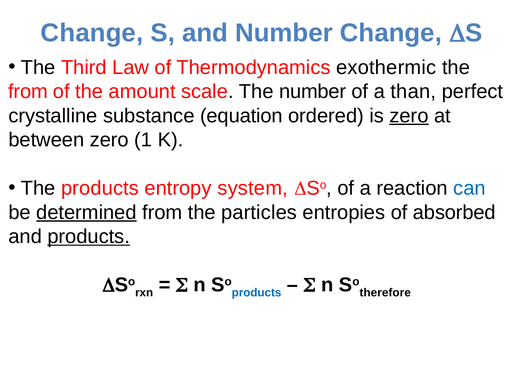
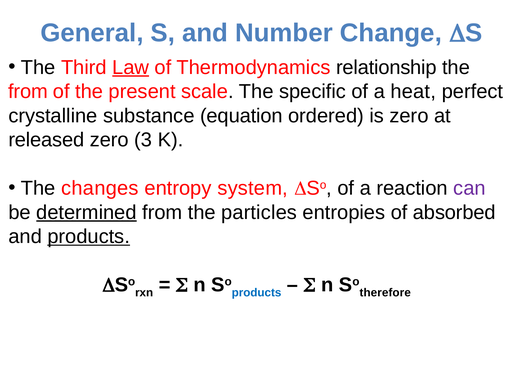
Change: Change -> General (92, 33)
Law underline: none -> present (131, 67)
exothermic: exothermic -> relationship (386, 67)
amount: amount -> present (142, 92)
The number: number -> specific (313, 92)
than: than -> heat (413, 92)
zero underline: present -> none (409, 116)
between: between -> released (46, 140)
1: 1 -> 3 (143, 140)
The products: products -> changes (100, 188)
can colour: blue -> purple (469, 188)
